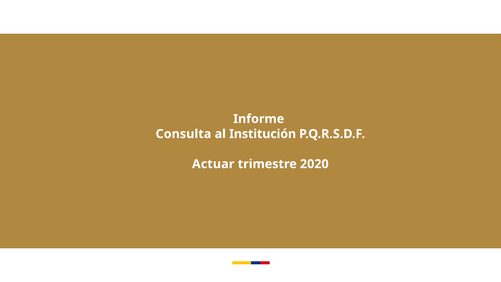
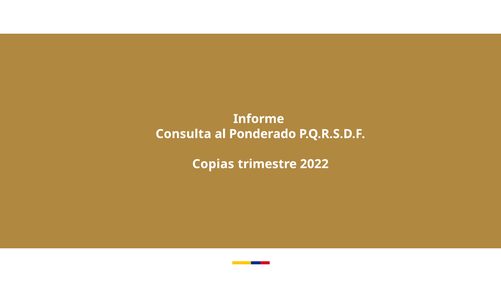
Institución: Institución -> Ponderado (263, 134)
Actuar: Actuar -> Copias (213, 164)
2020: 2020 -> 2022 (314, 164)
